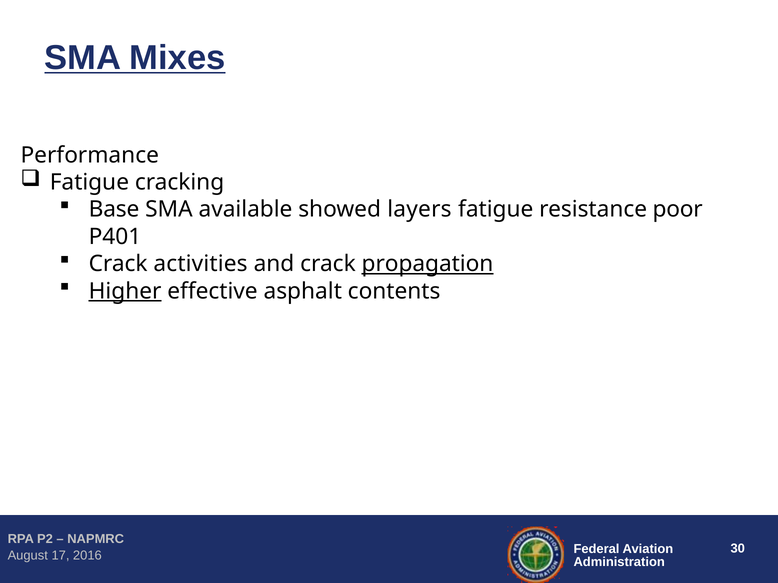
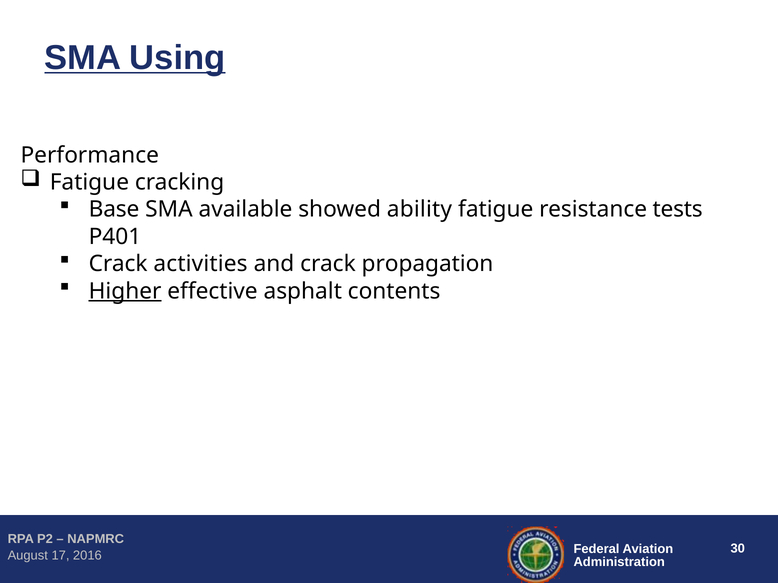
Mixes: Mixes -> Using (177, 58)
layers: layers -> ability (419, 210)
poor: poor -> tests (678, 210)
propagation underline: present -> none (427, 264)
